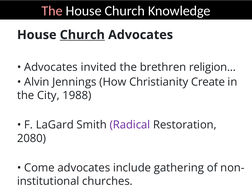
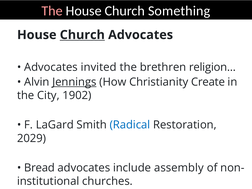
Knowledge: Knowledge -> Something (179, 11)
Jennings underline: none -> present (74, 82)
1988: 1988 -> 1902 (77, 95)
Radical colour: purple -> blue (130, 125)
2080: 2080 -> 2029 (32, 138)
Come: Come -> Bread (39, 168)
gathering: gathering -> assembly (179, 168)
